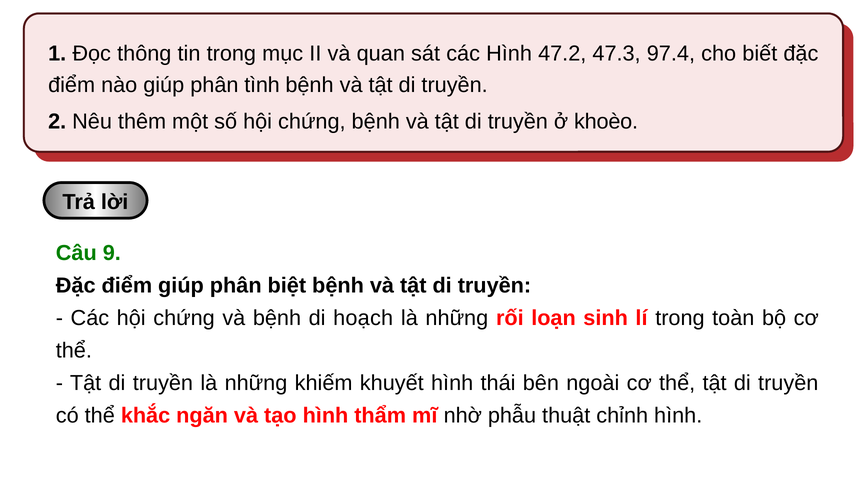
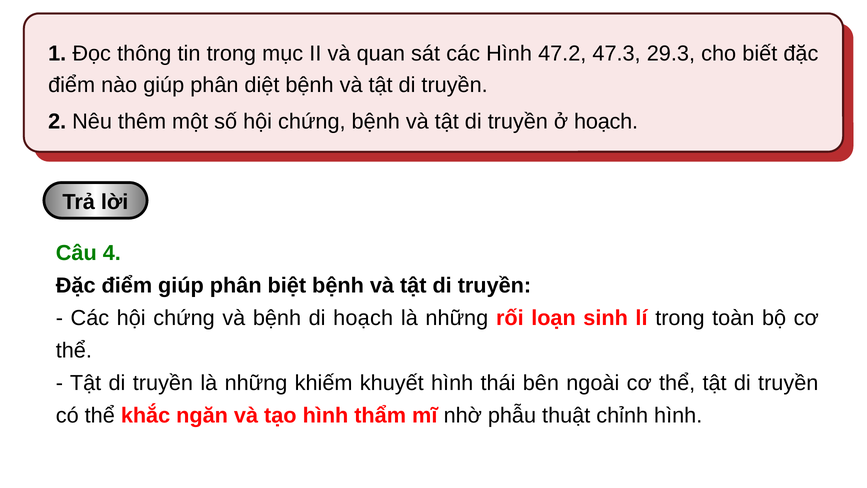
97.4: 97.4 -> 29.3 (671, 54)
tình: tình -> diệt (262, 85)
ở khoèo: khoèo -> hoạch (606, 121)
9: 9 -> 4 (112, 253)
